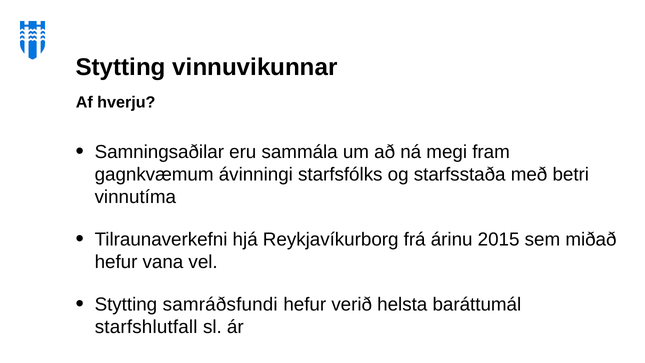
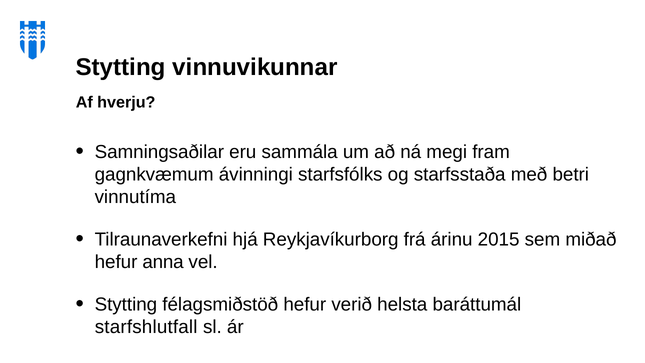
vana: vana -> anna (163, 262)
samráðsfundi: samráðsfundi -> félagsmiðstöð (220, 305)
